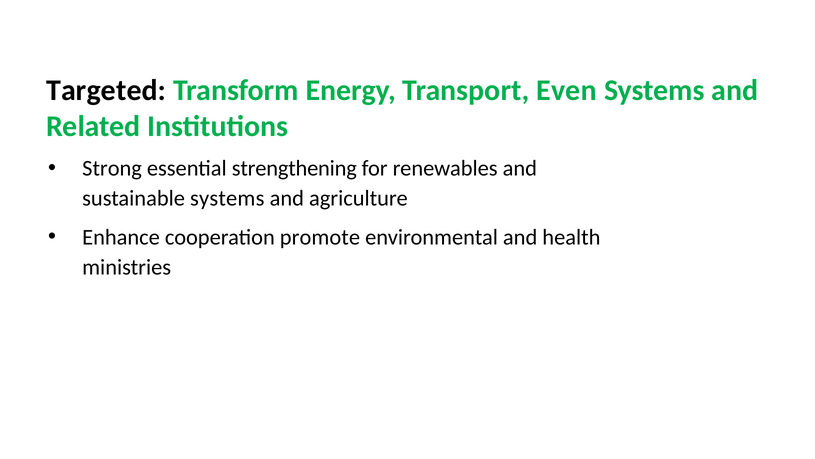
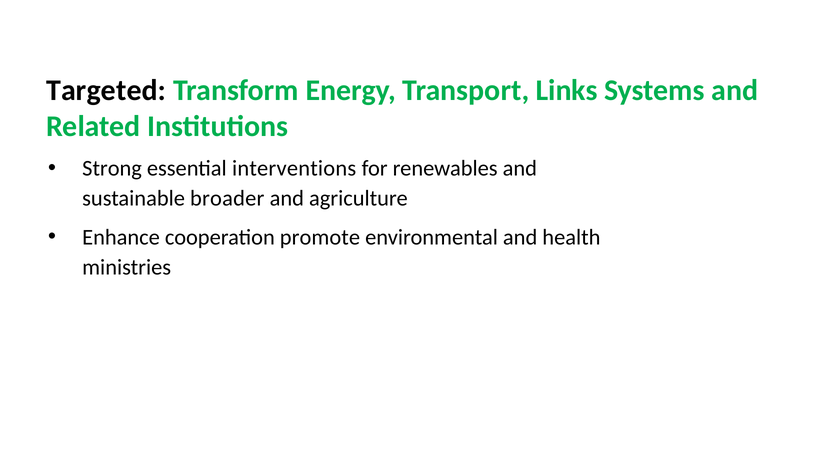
Even: Even -> Links (567, 90)
strengthening: strengthening -> interventions (294, 168)
sustainable systems: systems -> broader (227, 198)
